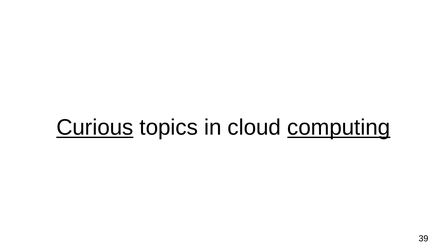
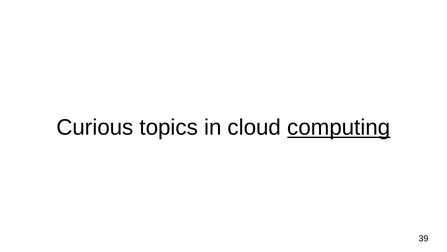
Curious underline: present -> none (95, 127)
